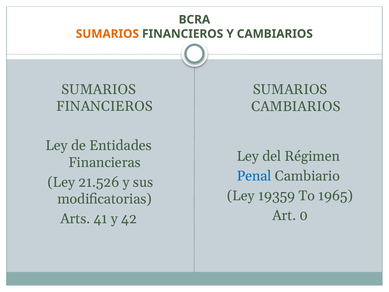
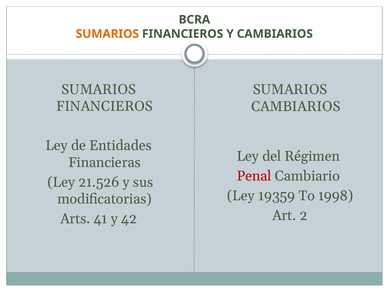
Penal colour: blue -> red (254, 176)
1965: 1965 -> 1998 (336, 196)
0: 0 -> 2 (304, 215)
